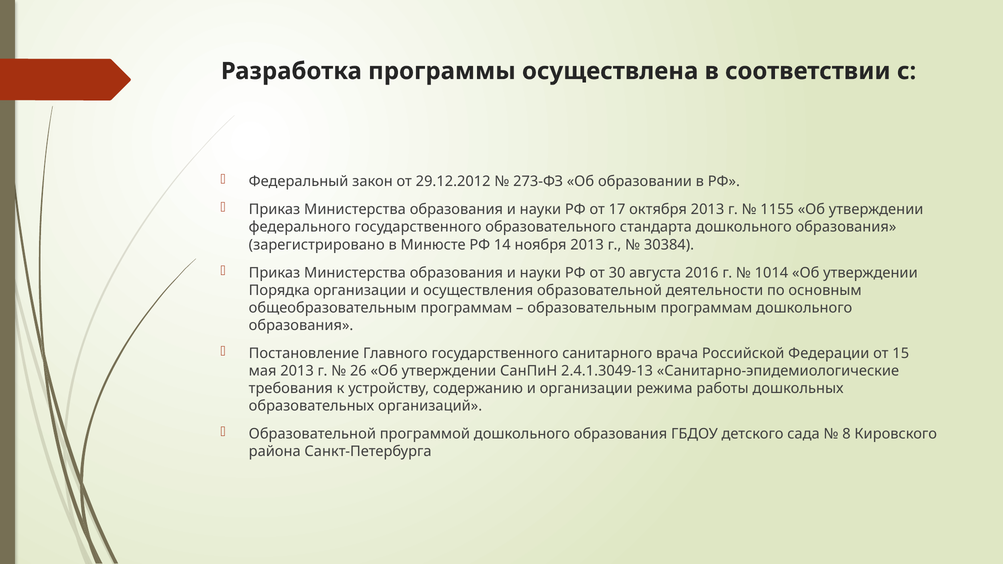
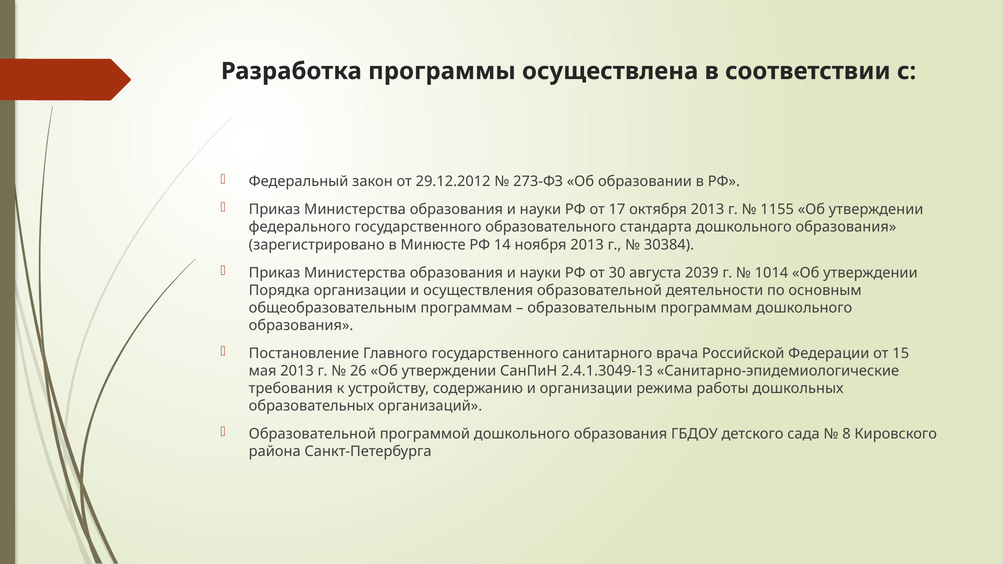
2016: 2016 -> 2039 (702, 273)
